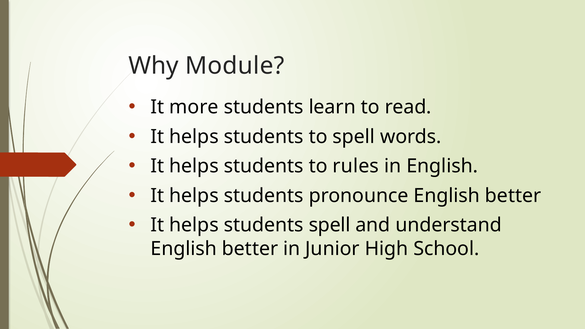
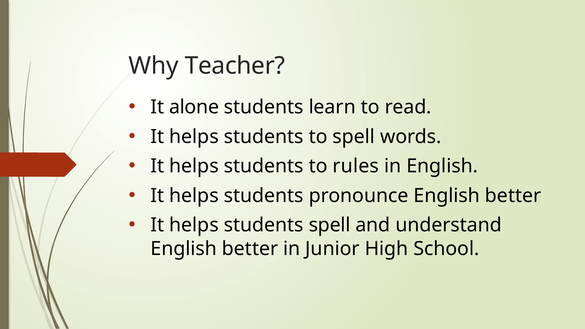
Module: Module -> Teacher (235, 66)
more: more -> alone (194, 107)
